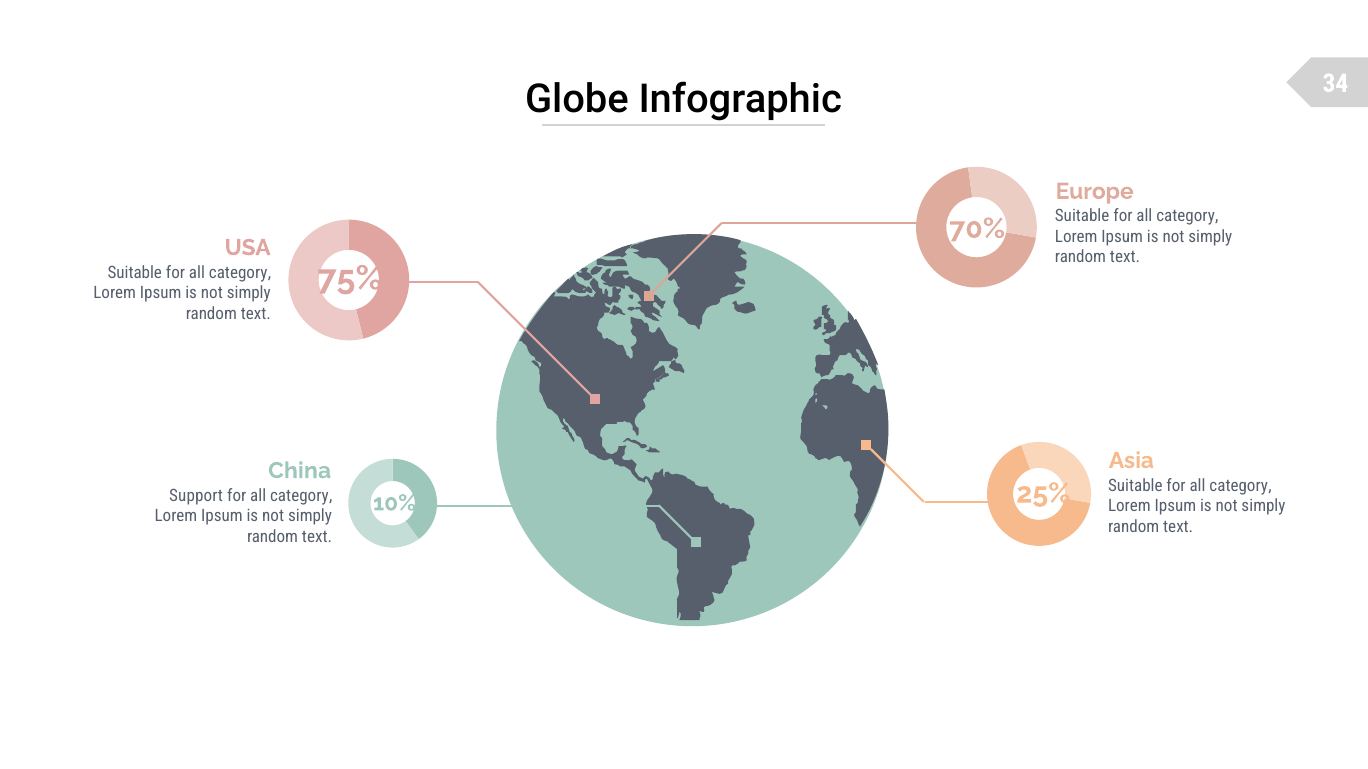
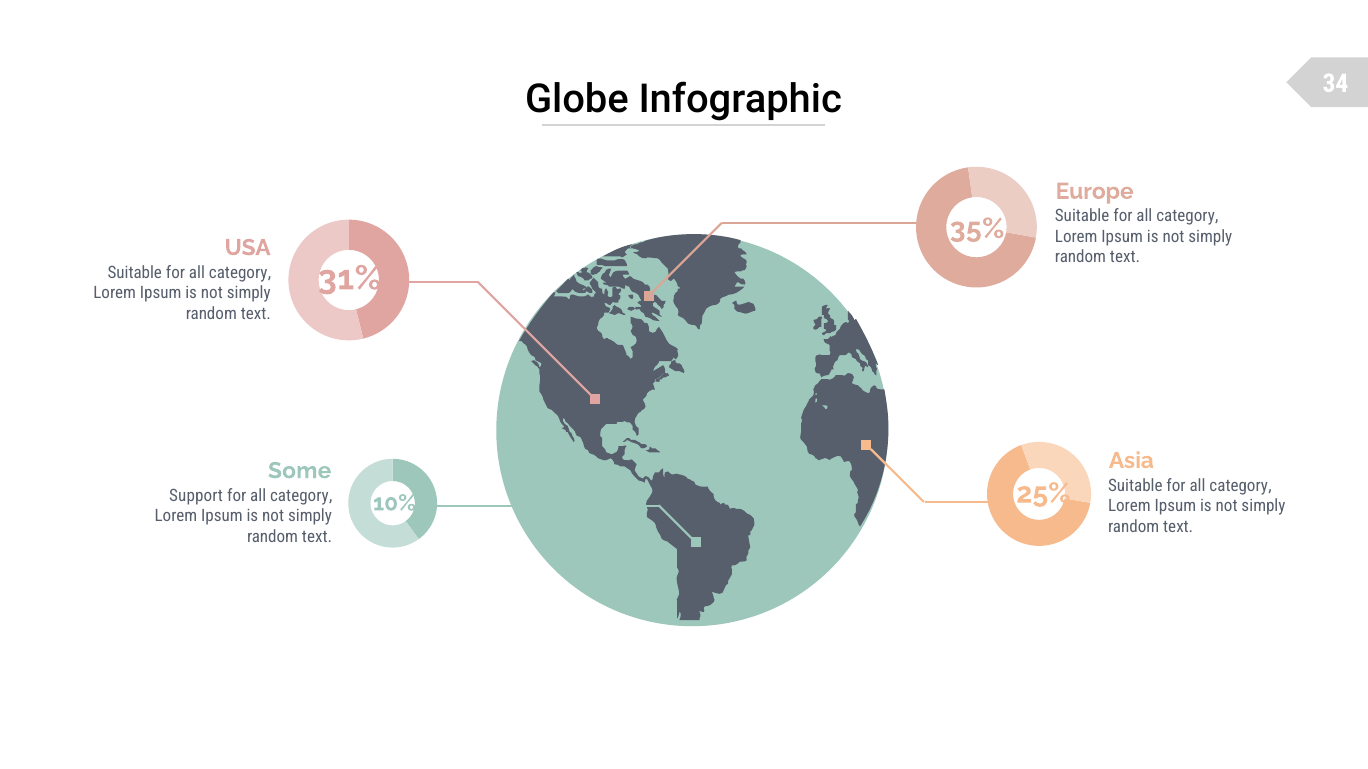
70%: 70% -> 35% (977, 229)
75%: 75% -> 31% (350, 278)
China: China -> Some (300, 471)
